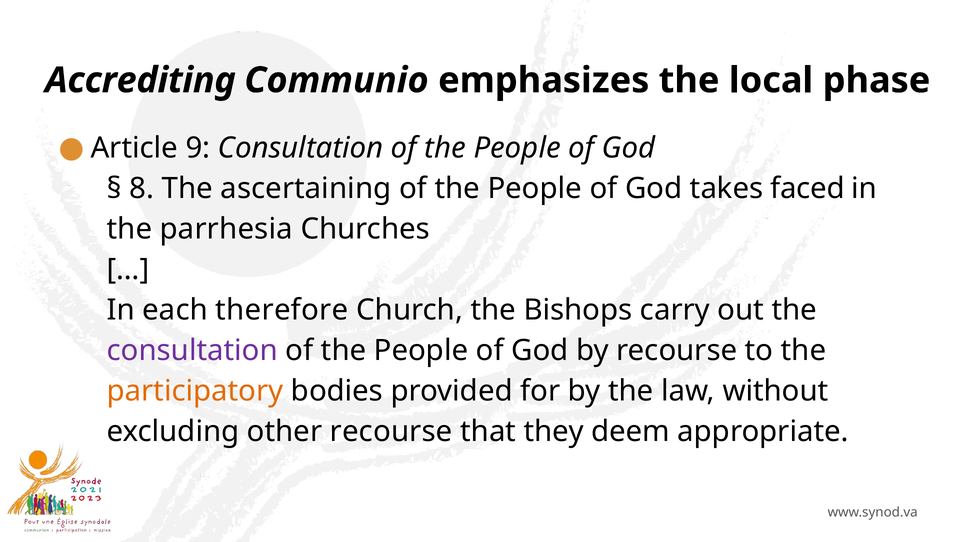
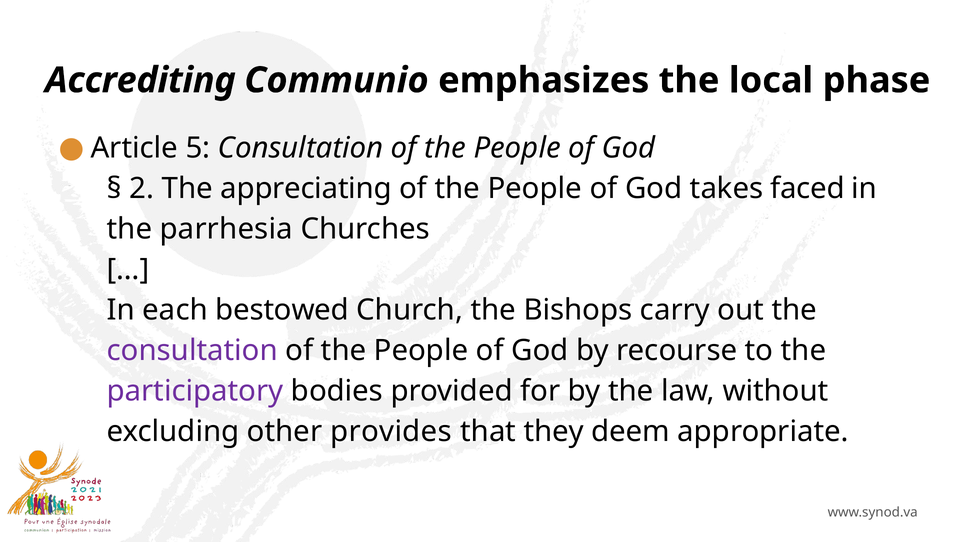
9: 9 -> 5 (198, 148)
8: 8 -> 2 (142, 188)
ascertaining: ascertaining -> appreciating (306, 188)
therefore: therefore -> bestowed (282, 310)
participatory colour: orange -> purple (195, 391)
other recourse: recourse -> provides (391, 432)
